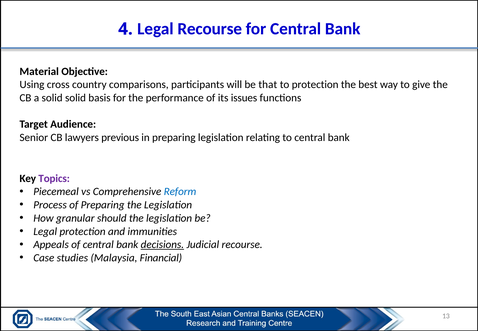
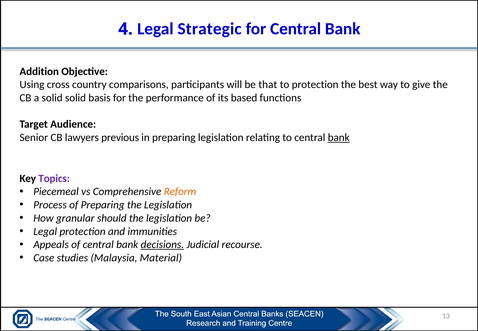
Legal Recourse: Recourse -> Strategic (210, 29)
Material: Material -> Addition (39, 71)
issues: issues -> based (244, 98)
bank underline: none -> present (339, 138)
Reform colour: blue -> orange (180, 192)
Financial: Financial -> Material (161, 258)
